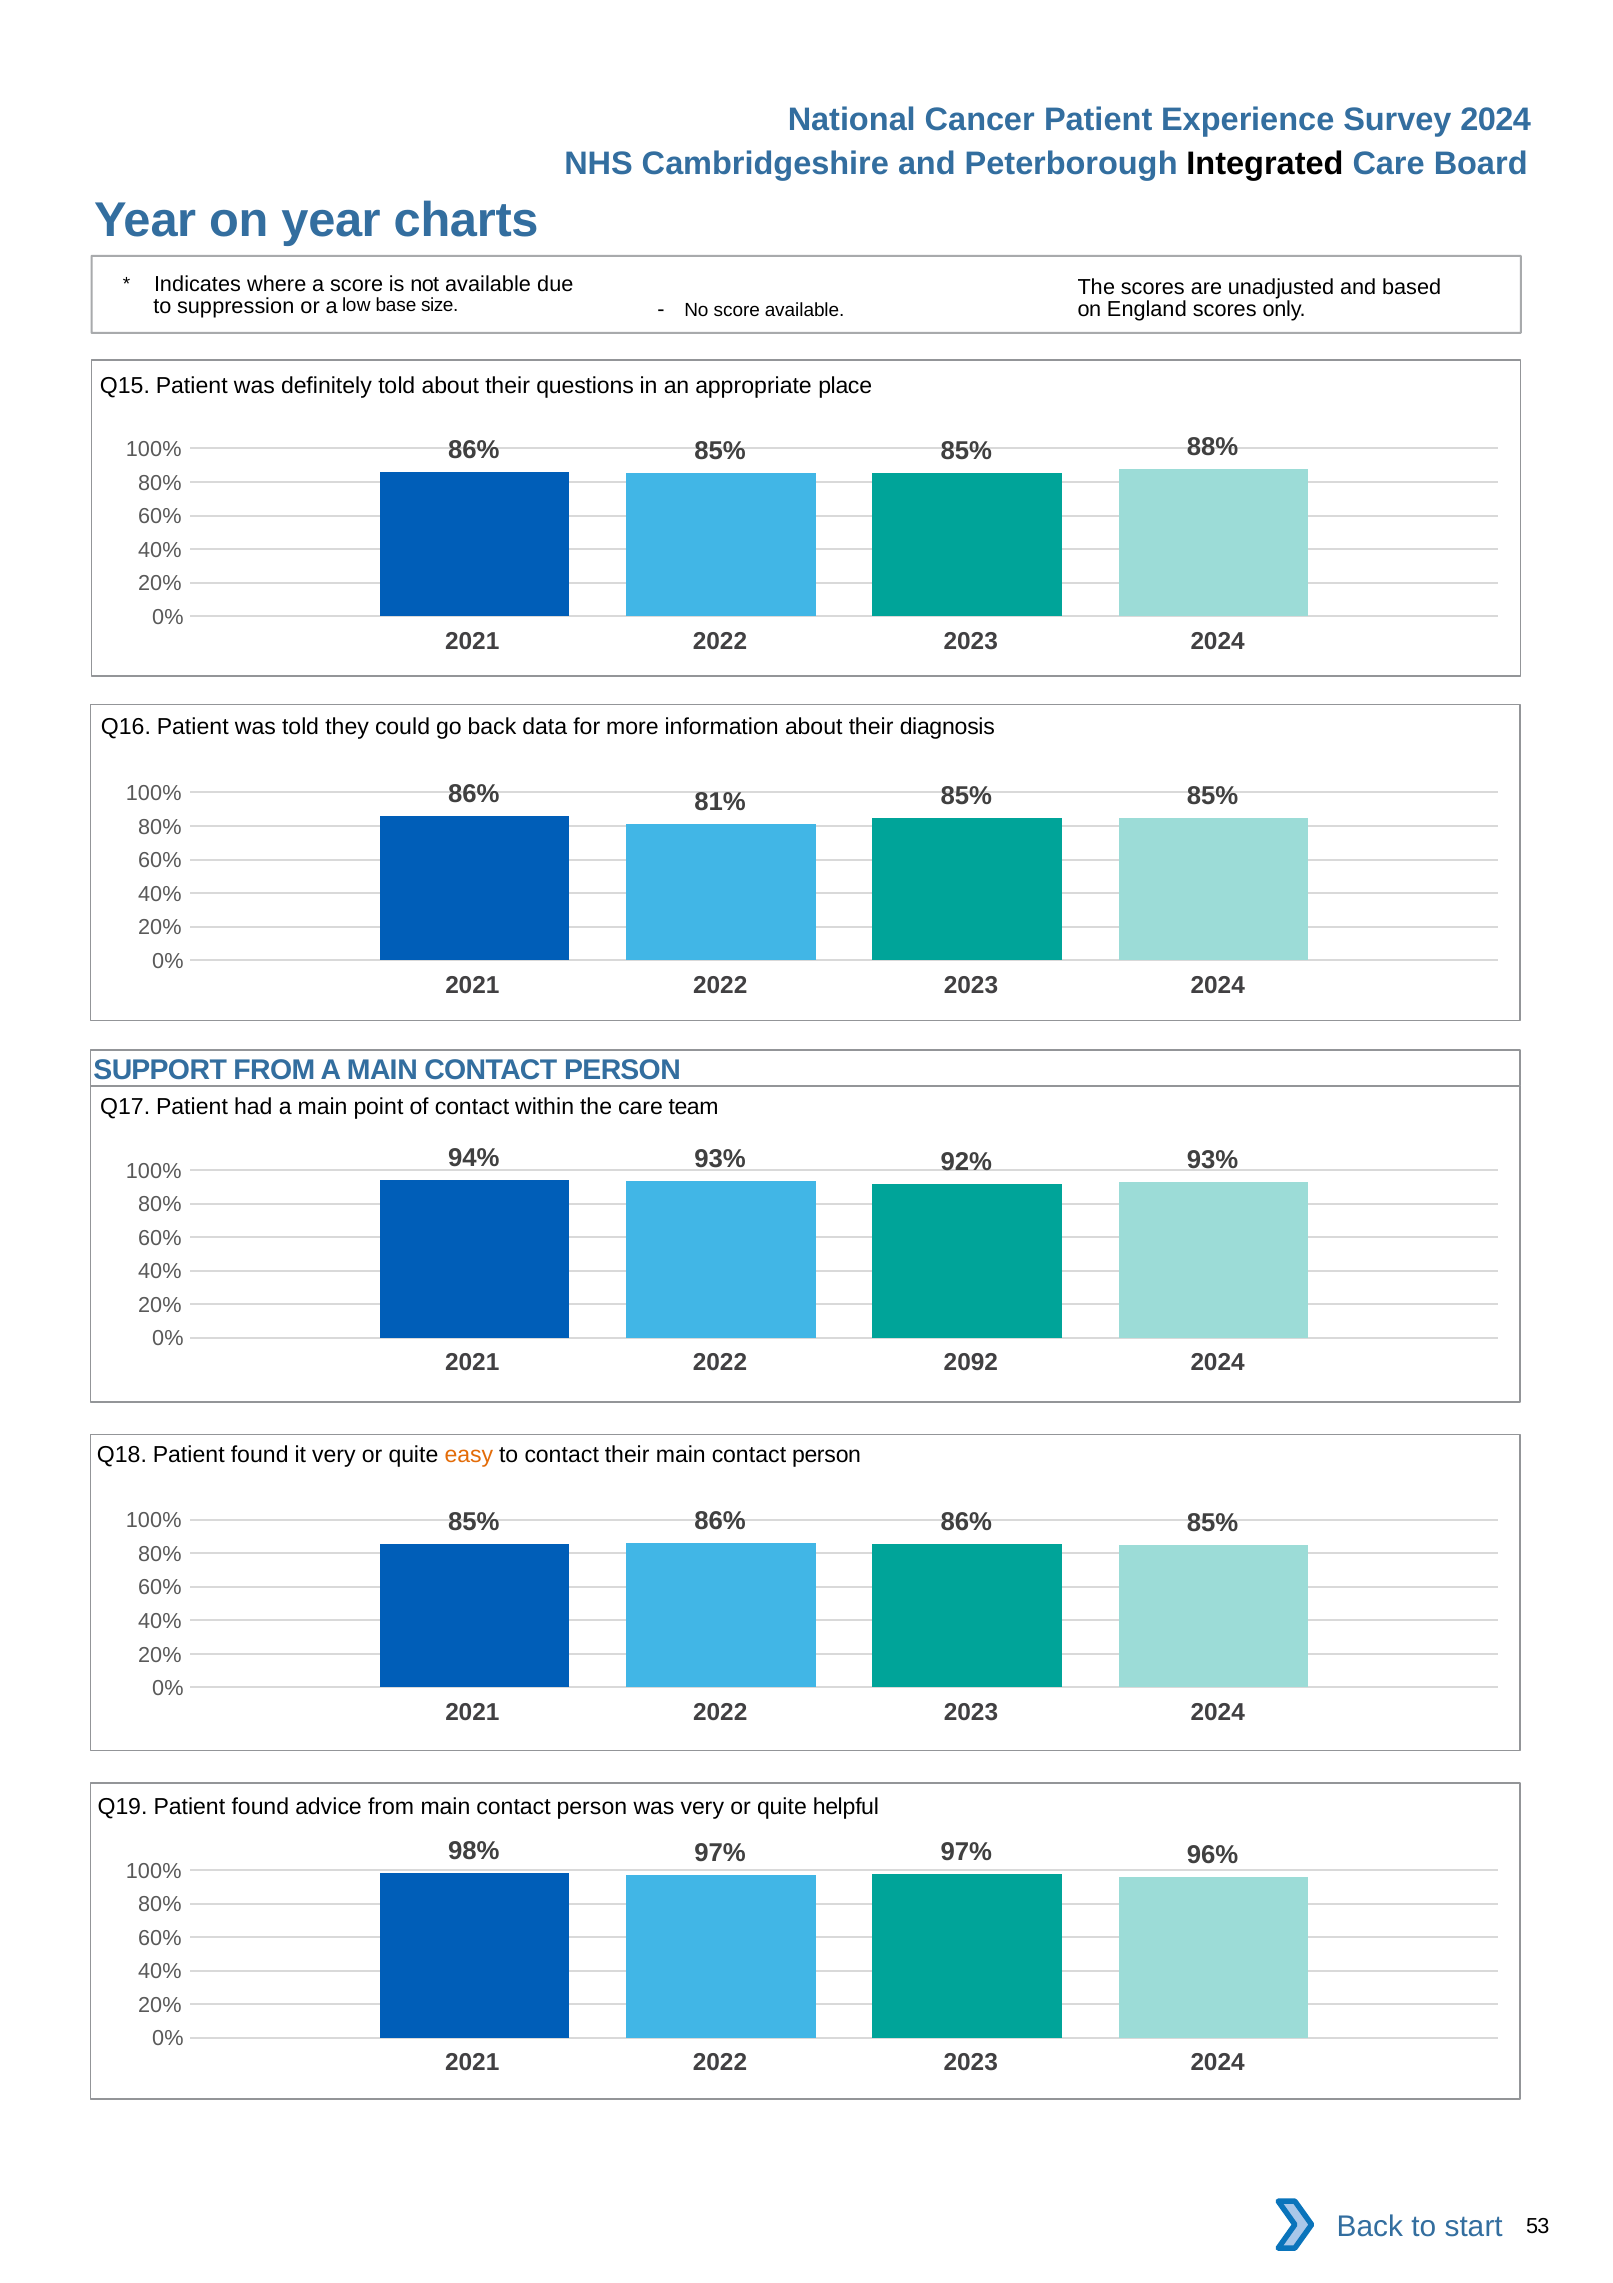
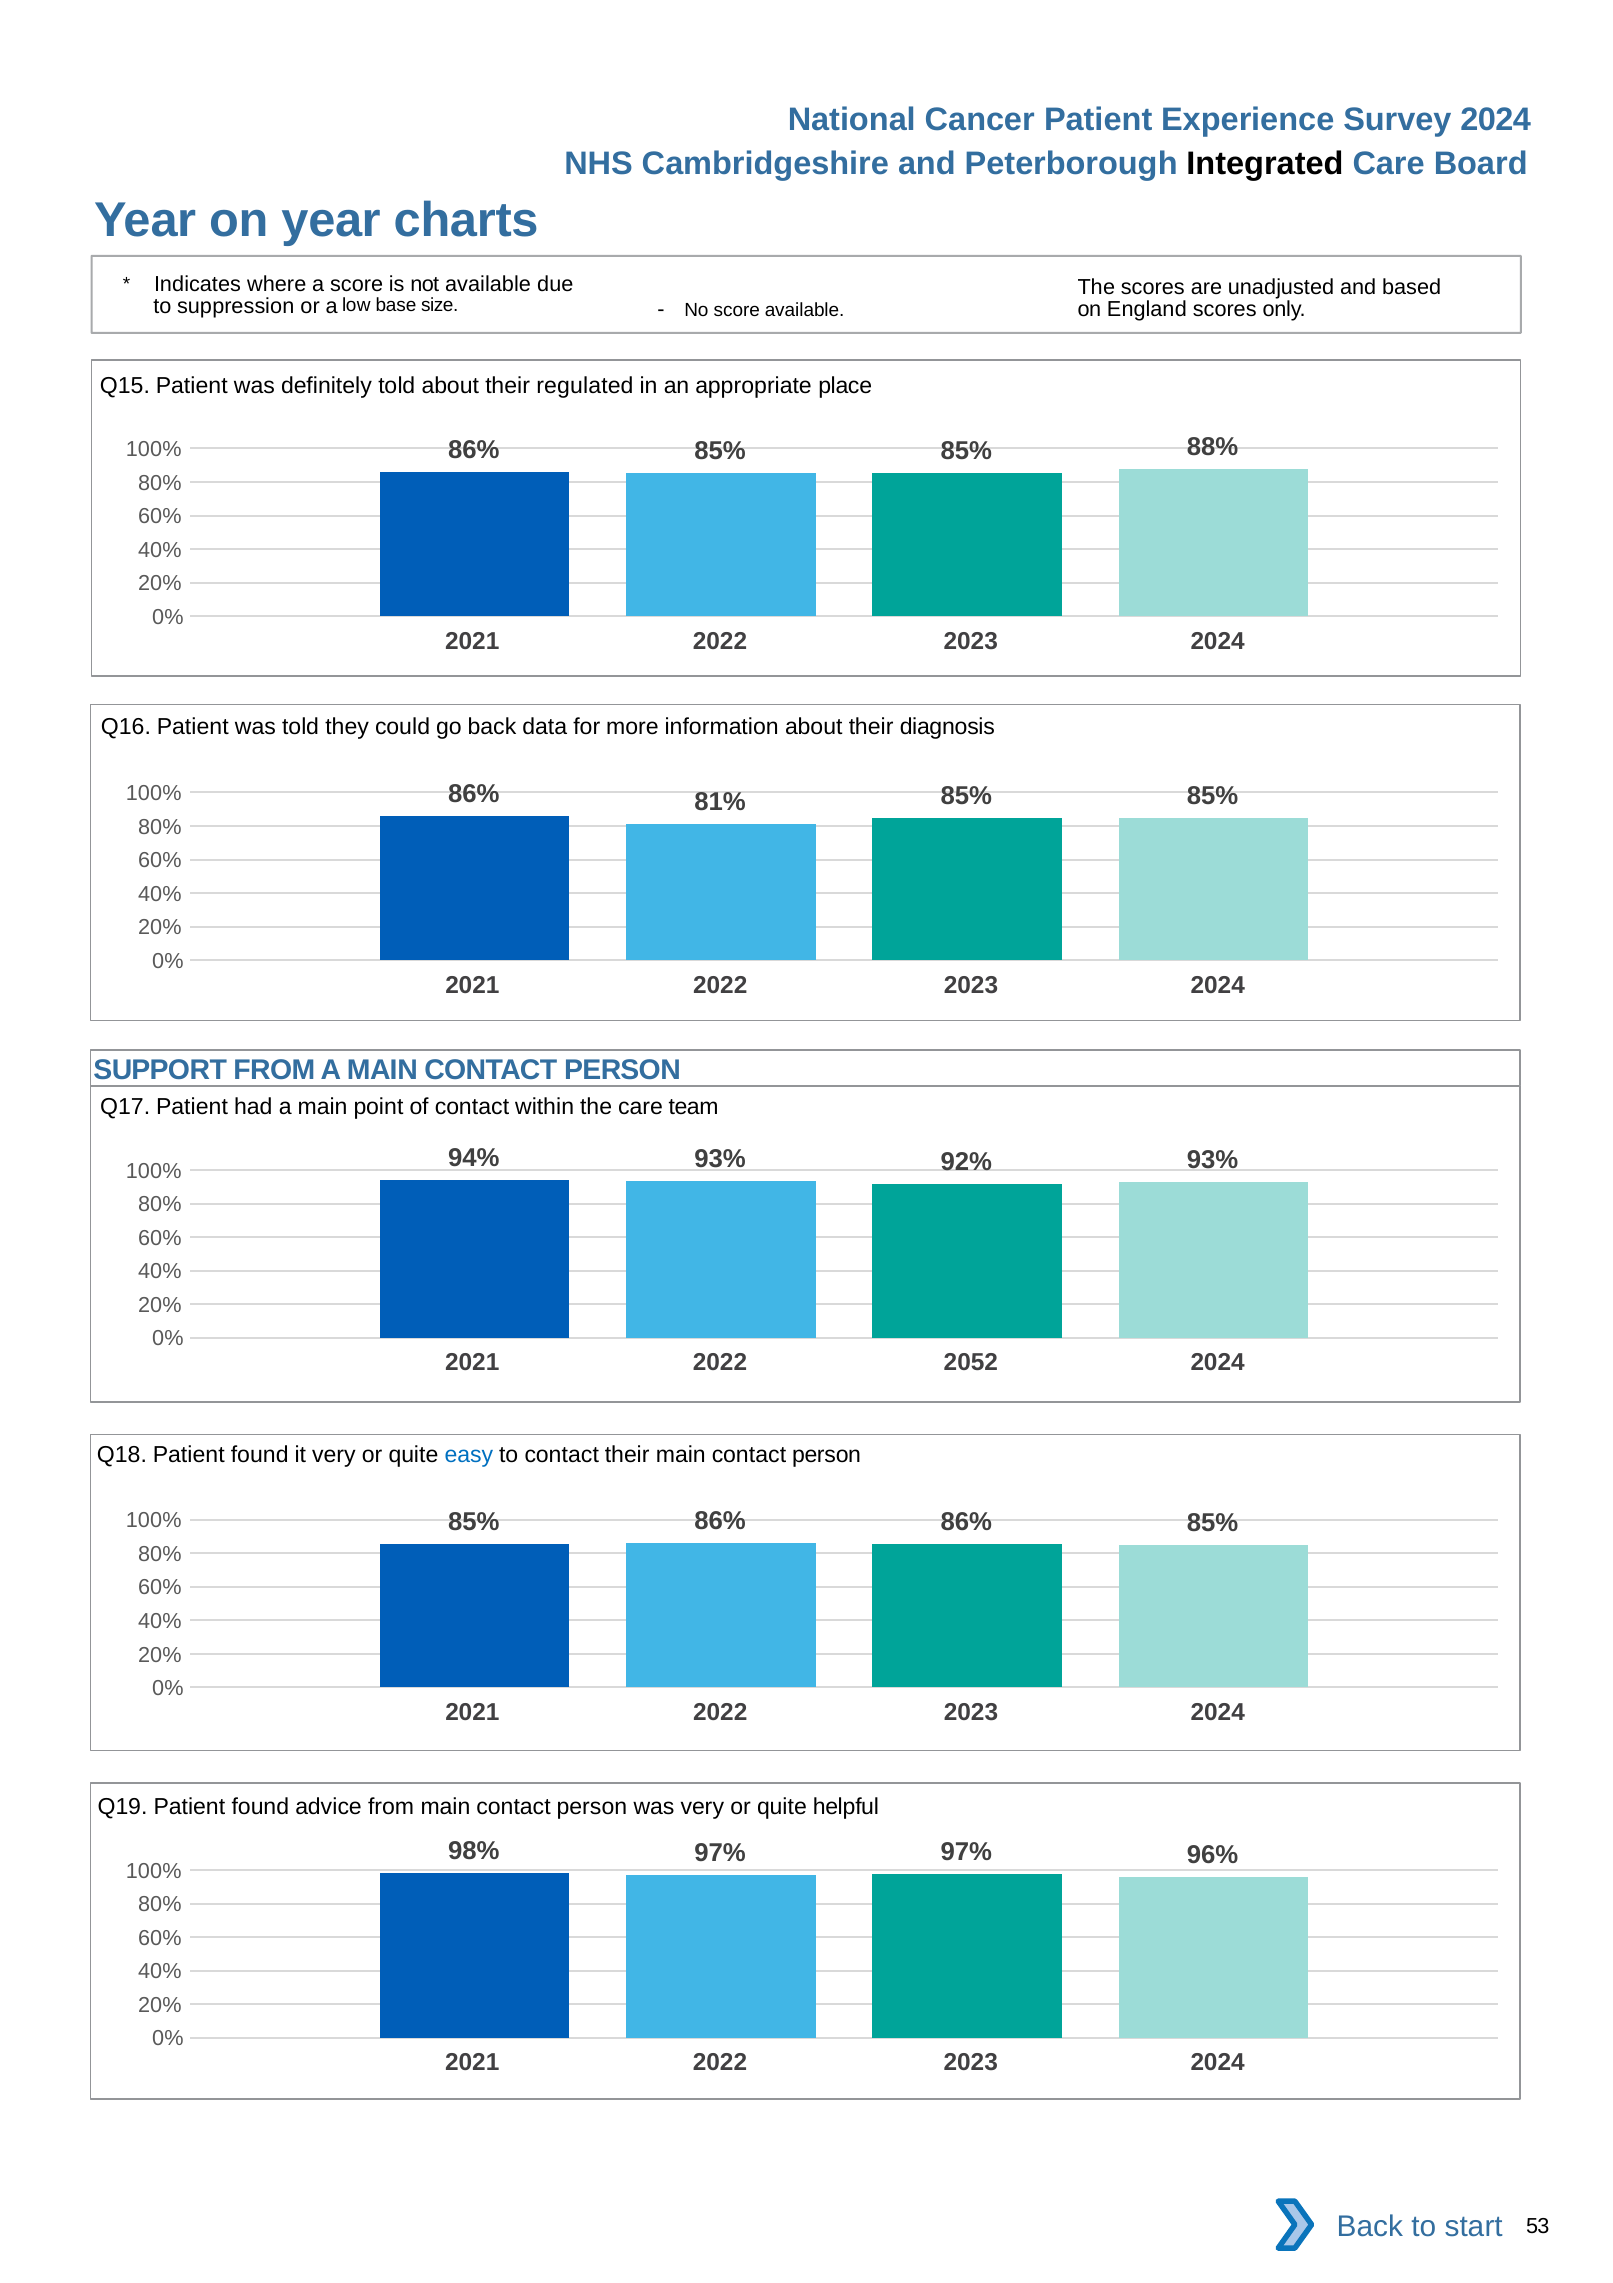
questions: questions -> regulated (585, 385)
2092: 2092 -> 2052 (971, 1362)
easy colour: orange -> blue (469, 1454)
